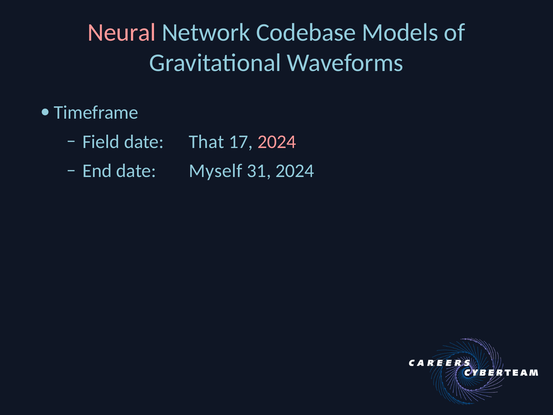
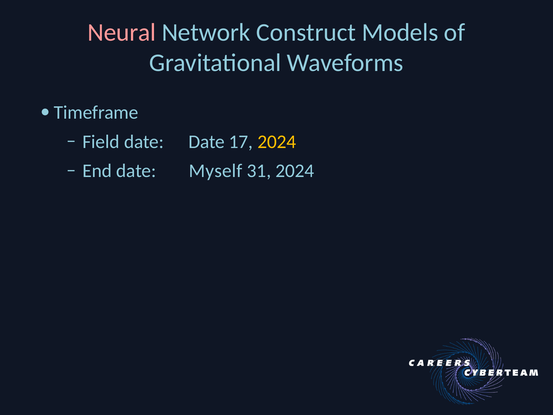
Codebase: Codebase -> Construct (306, 32)
date That: That -> Date (207, 142)
2024 colour: pink -> yellow (277, 142)
